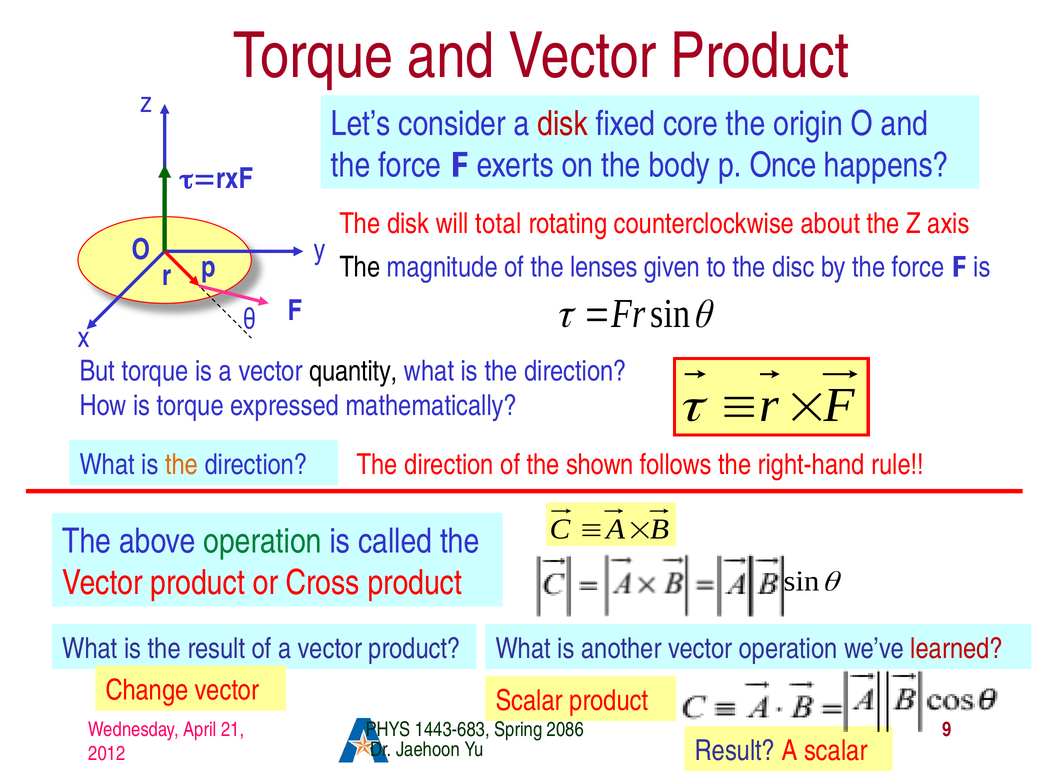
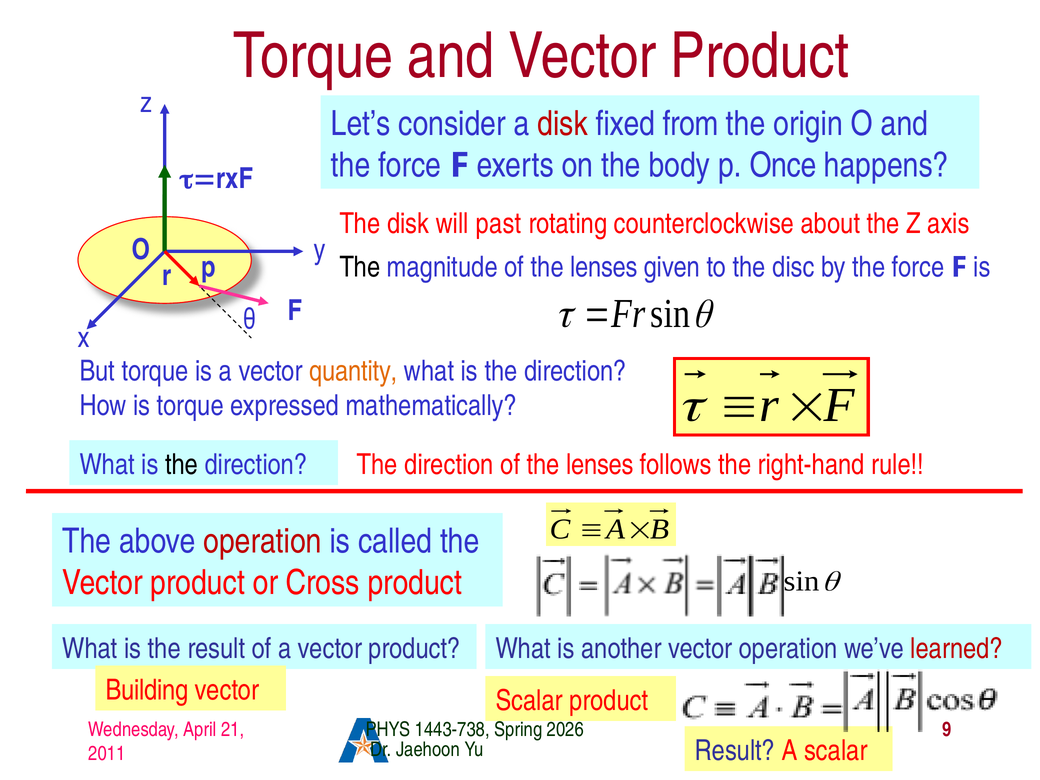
core: core -> from (691, 124)
total: total -> past (498, 224)
quantity colour: black -> orange (353, 371)
the colour: orange -> black (182, 465)
direction of the shown: shown -> lenses (600, 465)
operation colour: green -> red (263, 541)
Change: Change -> Building (147, 690)
1443-683: 1443-683 -> 1443-738 (452, 729)
2086: 2086 -> 2026 (565, 729)
2012: 2012 -> 2011 (107, 754)
